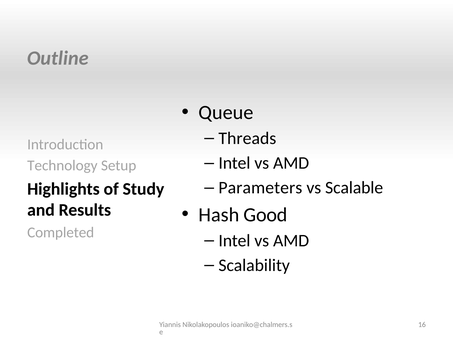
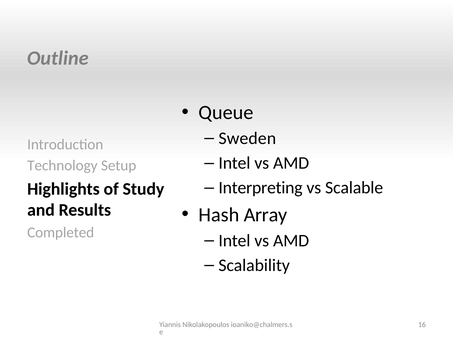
Threads: Threads -> Sweden (247, 138)
Parameters: Parameters -> Interpreting (261, 188)
Good: Good -> Array (265, 215)
